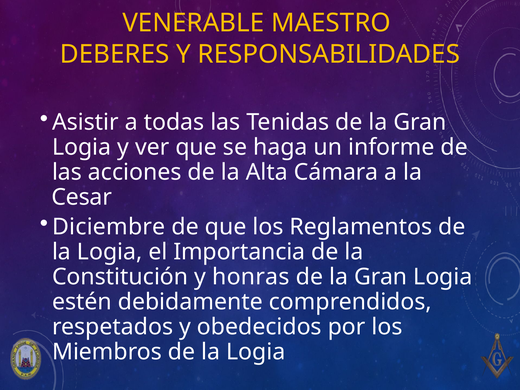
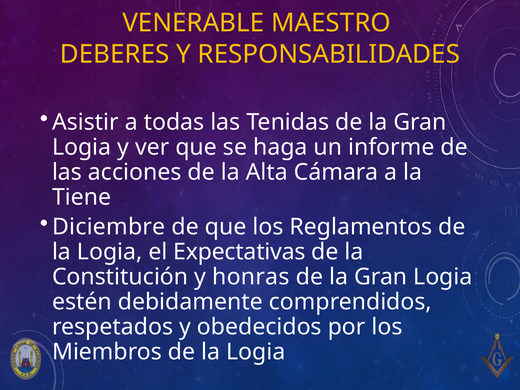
Cesar: Cesar -> Tiene (82, 197)
Importancia: Importancia -> Expectativas (239, 252)
